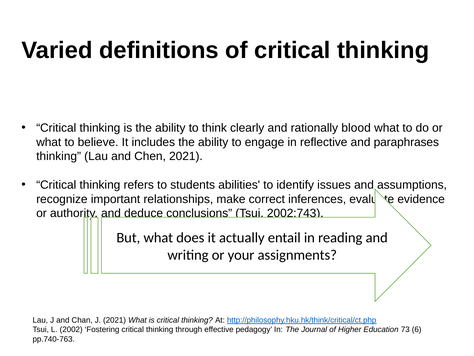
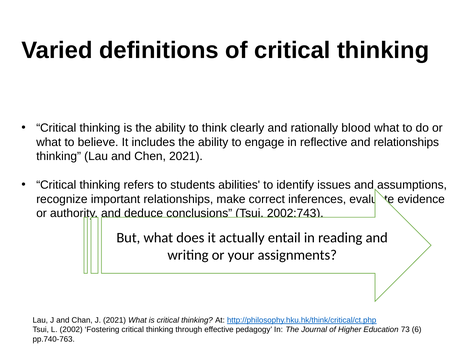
and paraphrases: paraphrases -> relationships (406, 142)
